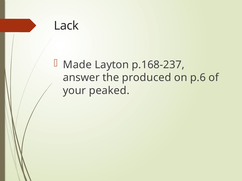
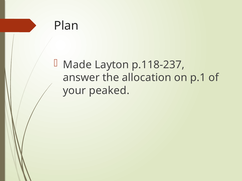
Lack: Lack -> Plan (66, 26)
p.168-237: p.168-237 -> p.118-237 (158, 65)
produced: produced -> allocation (147, 78)
p.6: p.6 -> p.1 (198, 78)
